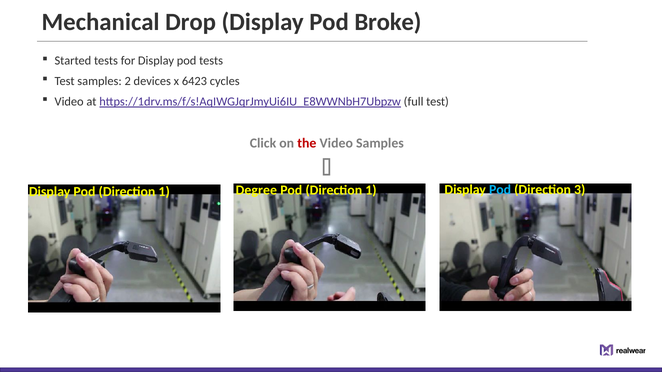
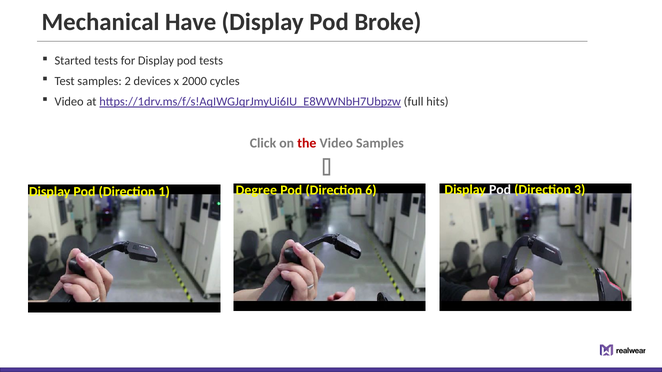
Drop: Drop -> Have (191, 22)
6423: 6423 -> 2000 (194, 81)
full test: test -> hits (437, 102)
1: 1 -> 6 (371, 191)
Pod colour: light blue -> white (500, 190)
